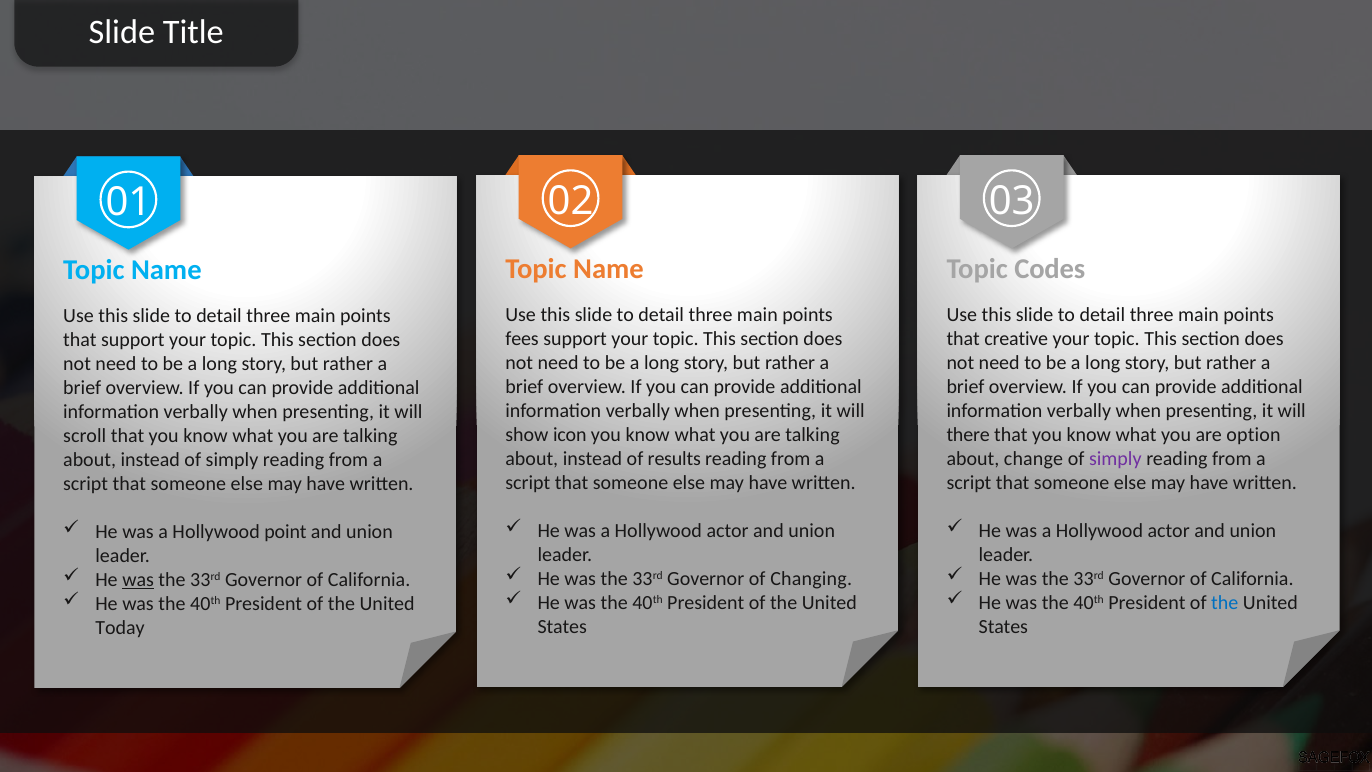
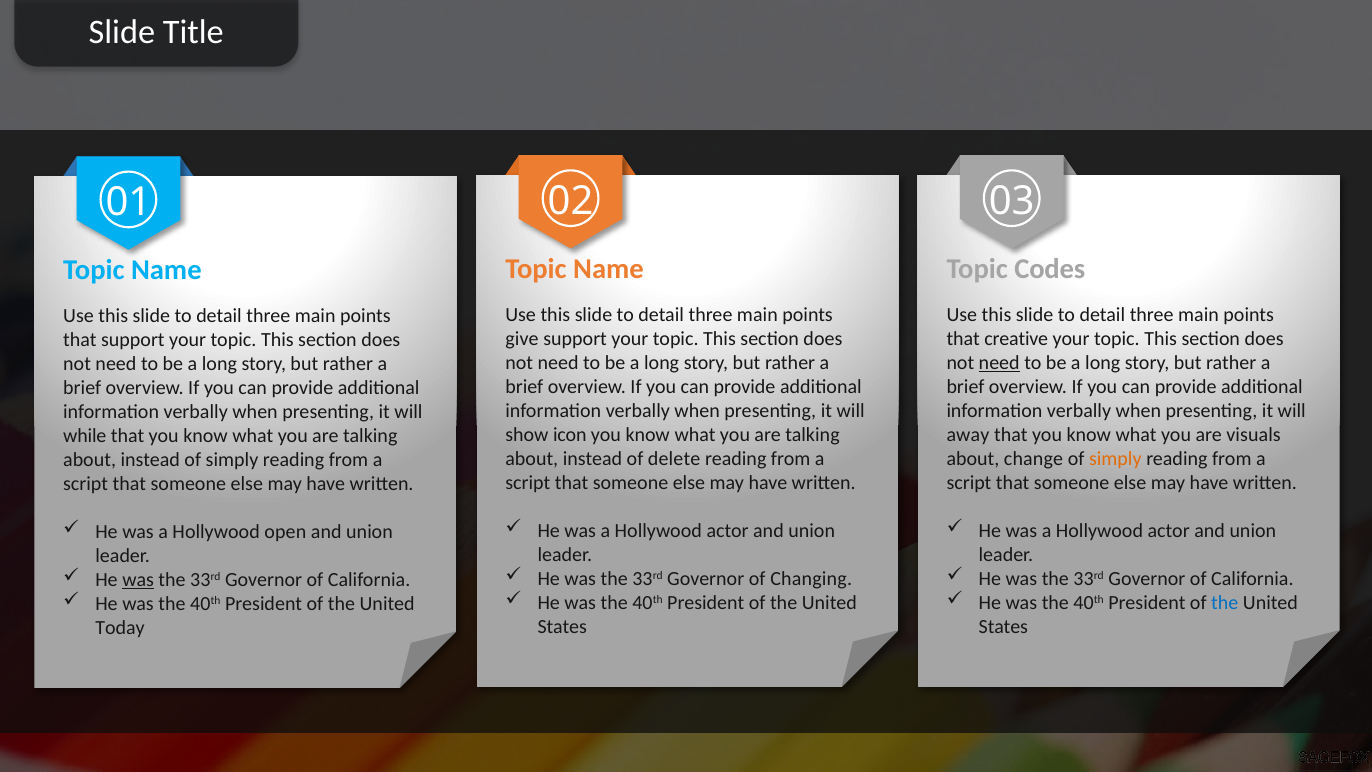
fees: fees -> give (522, 338)
need underline: none -> present (999, 362)
there: there -> away (968, 435)
option: option -> visuals (1254, 435)
scroll: scroll -> while (85, 436)
results: results -> delete (674, 459)
simply colour: purple -> orange (1115, 459)
point: point -> open (285, 532)
